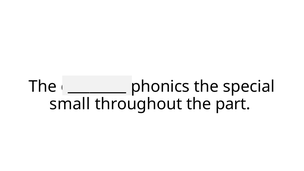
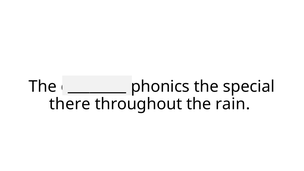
small: small -> there (70, 104)
part: part -> rain (233, 104)
